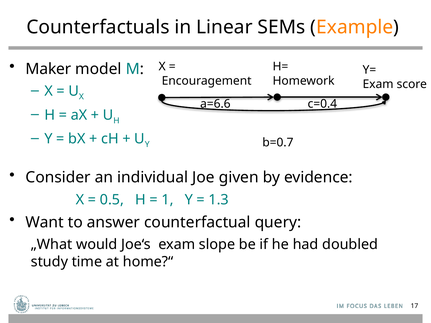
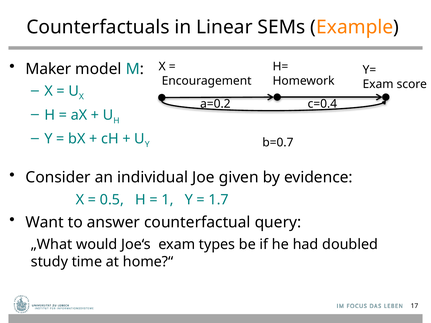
a=6.6: a=6.6 -> a=0.2 (215, 104)
1.3: 1.3 -> 1.7 (219, 200)
slope: slope -> types (217, 245)
